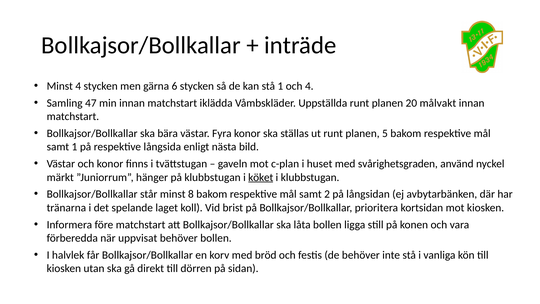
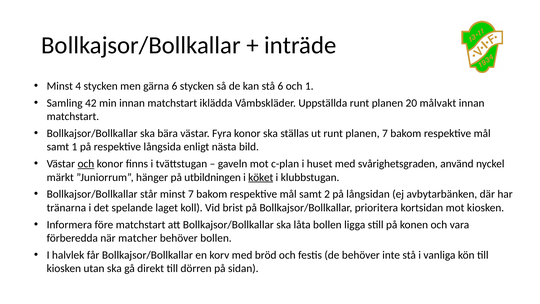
stå 1: 1 -> 6 (280, 86)
och 4: 4 -> 1 (309, 86)
47: 47 -> 42 (91, 103)
planen 5: 5 -> 7 (385, 133)
och underline: none -> present (86, 164)
på klubbstugan: klubbstugan -> utbildningen (213, 177)
minst 8: 8 -> 7 (191, 194)
uppvisat: uppvisat -> matcher (138, 238)
